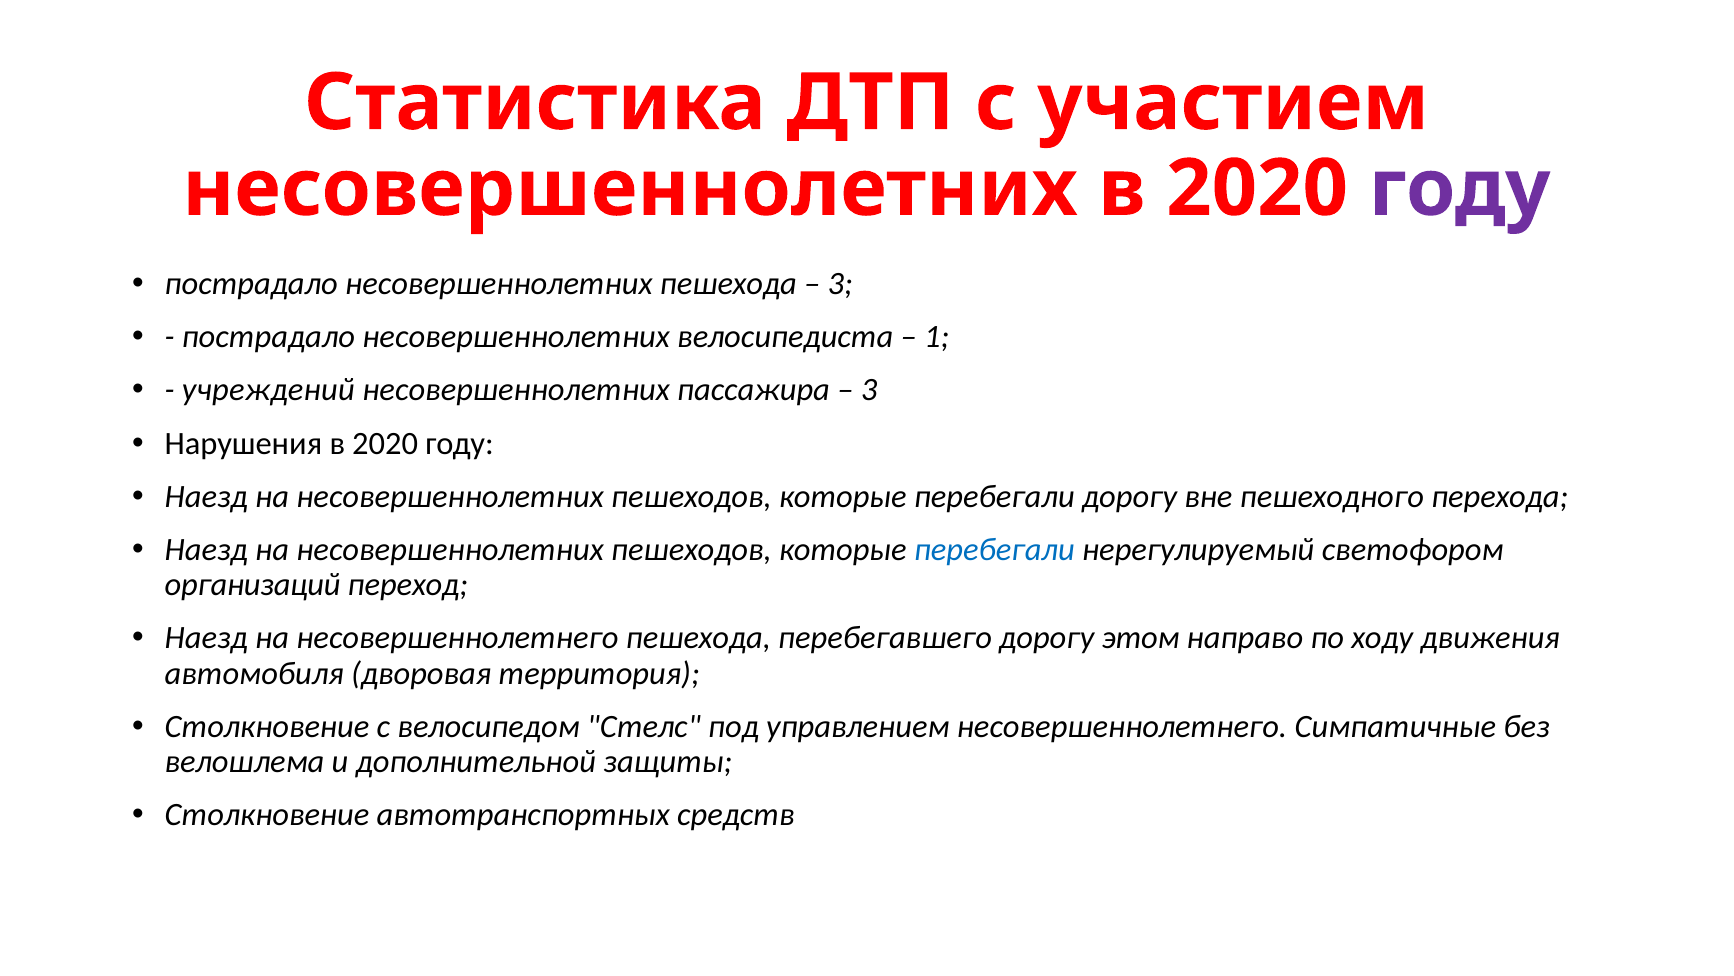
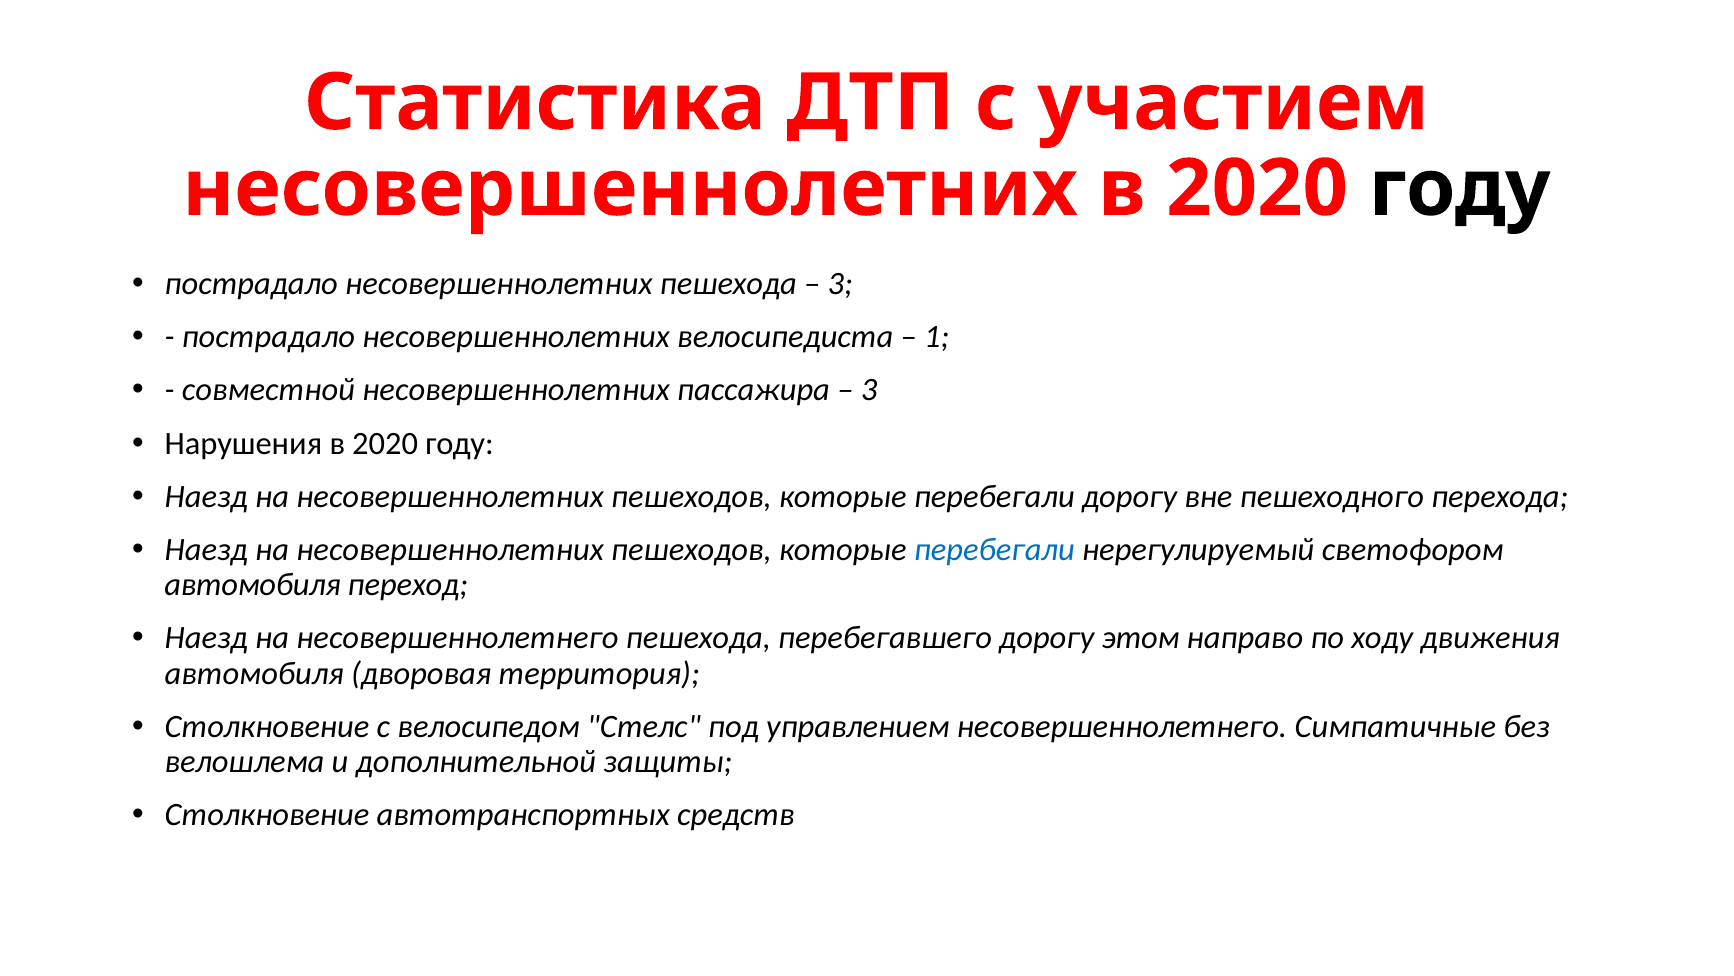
году colour: purple -> black (1460, 189)
учреждений: учреждений -> совместной (268, 390)
организаций: организаций -> автомобиля (253, 585)
